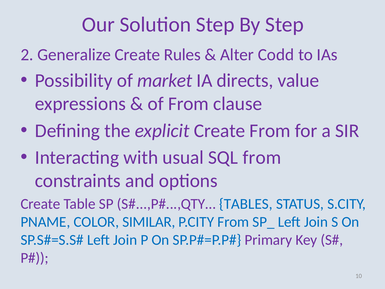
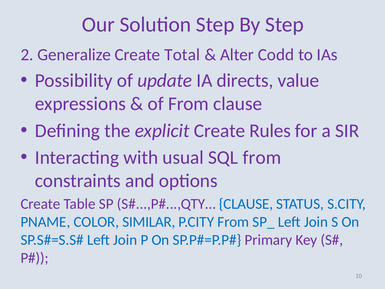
Rules: Rules -> Total (182, 55)
market: market -> update (165, 80)
Create From: From -> Rules (270, 131)
TABLES: TABLES -> CLAUSE (246, 204)
